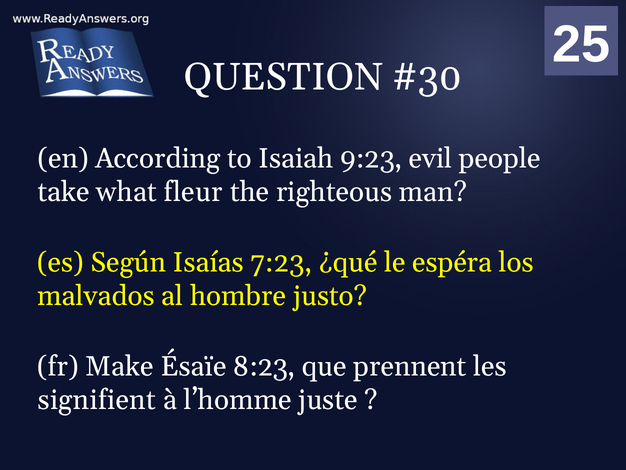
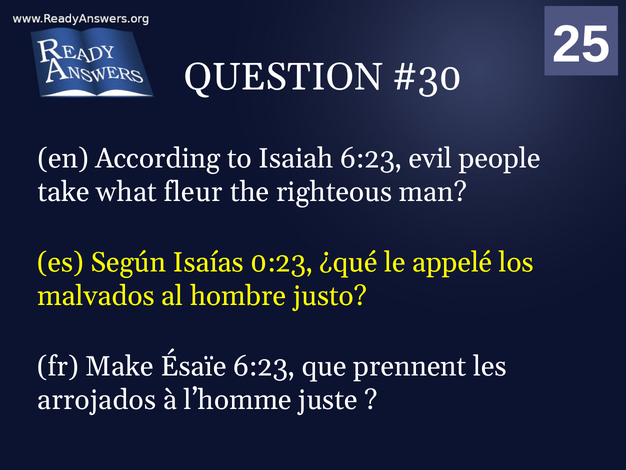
Isaiah 9:23: 9:23 -> 6:23 (371, 158)
7:23: 7:23 -> 0:23 (282, 262)
espéra: espéra -> appelé (452, 262)
Ésaïe 8:23: 8:23 -> 6:23 (264, 366)
signifient: signifient -> arrojados (97, 399)
